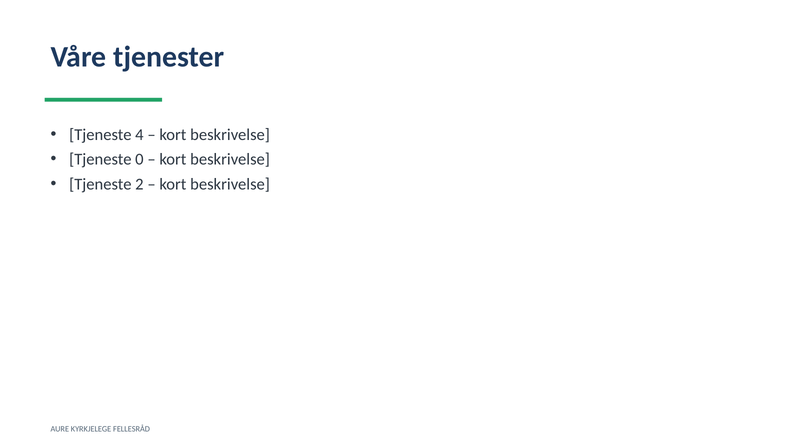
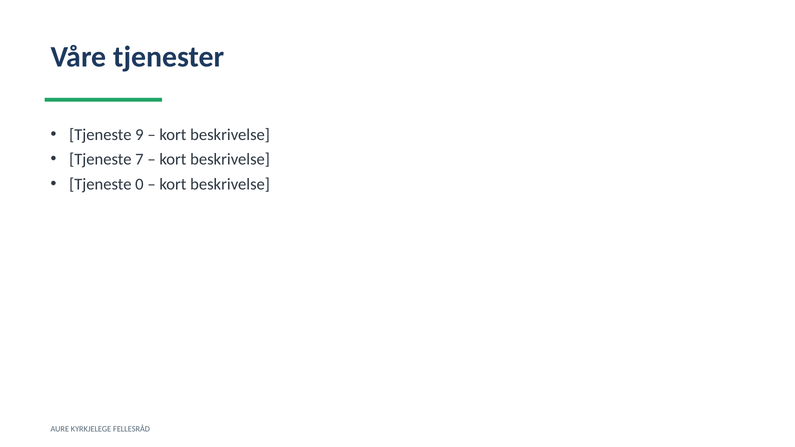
4: 4 -> 9 (139, 135)
0: 0 -> 7 (139, 160)
2: 2 -> 0 (139, 184)
